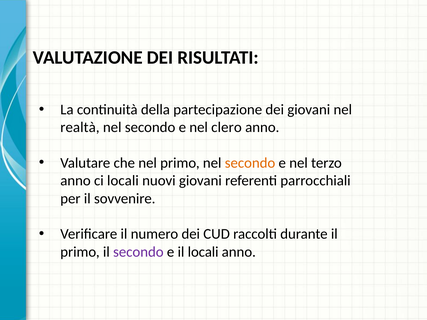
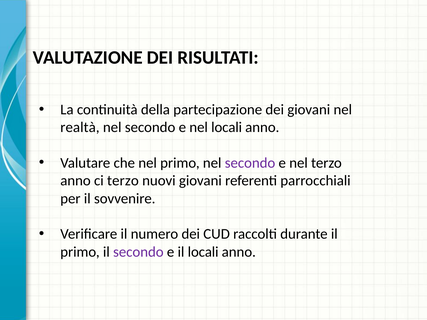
nel clero: clero -> locali (227, 127)
secondo colour: orange -> purple (250, 163)
ci locali: locali -> terzo (123, 181)
